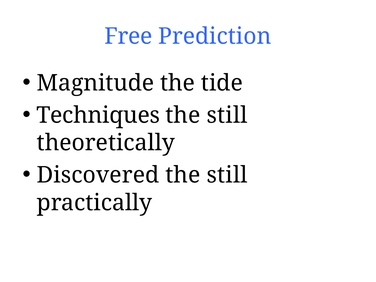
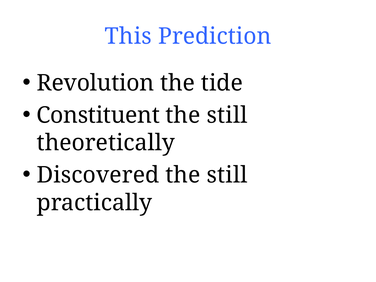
Free: Free -> This (128, 36)
Magnitude: Magnitude -> Revolution (95, 83)
Techniques: Techniques -> Constituent (98, 115)
